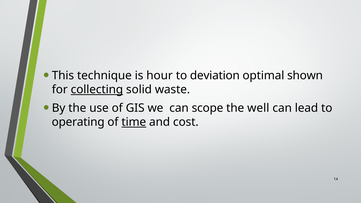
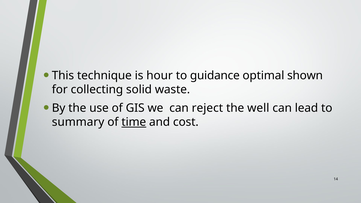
deviation: deviation -> guidance (215, 76)
collecting underline: present -> none (97, 90)
scope: scope -> reject (207, 108)
operating: operating -> summary (78, 122)
